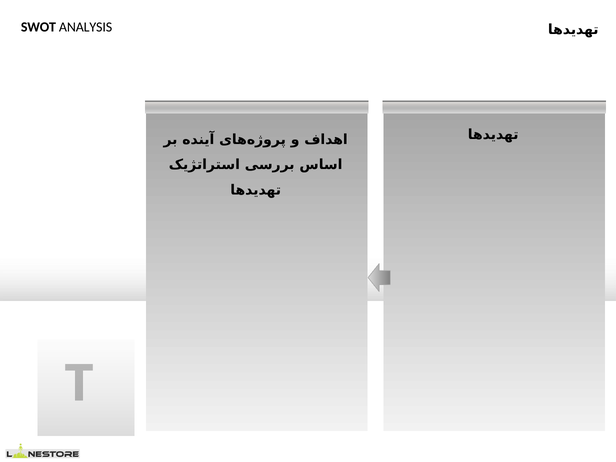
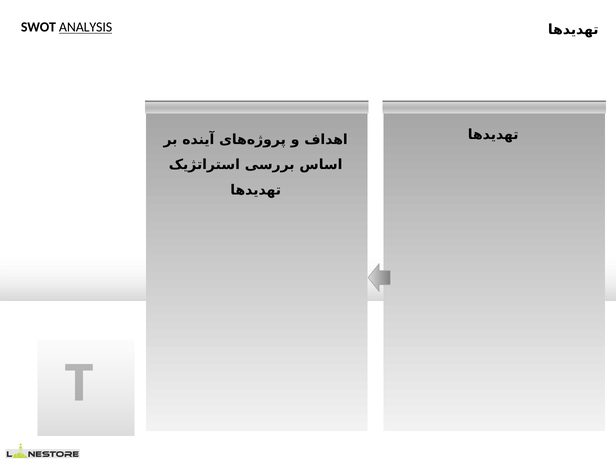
ANALYSIS underline: none -> present (86, 27)
